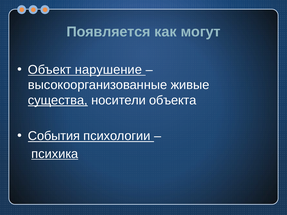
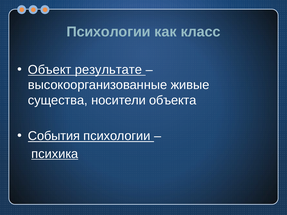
Появляется: Появляется -> Психологии (108, 32)
могут: могут -> класс (201, 32)
нарушение: нарушение -> результате (108, 70)
существа underline: present -> none (58, 100)
